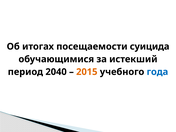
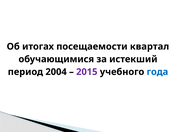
суицида: суицида -> квартал (150, 47)
2040: 2040 -> 2004 (56, 72)
2015 colour: orange -> purple (87, 72)
